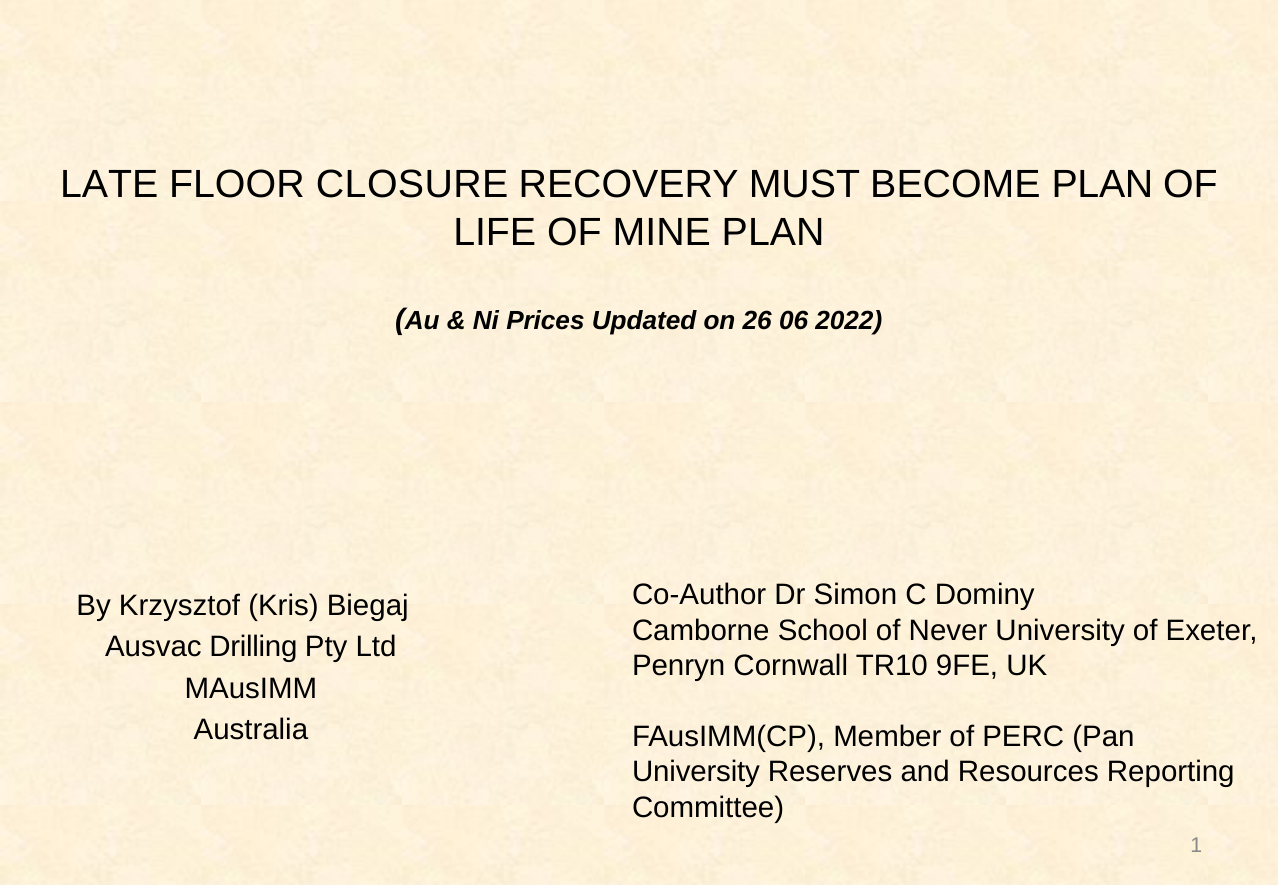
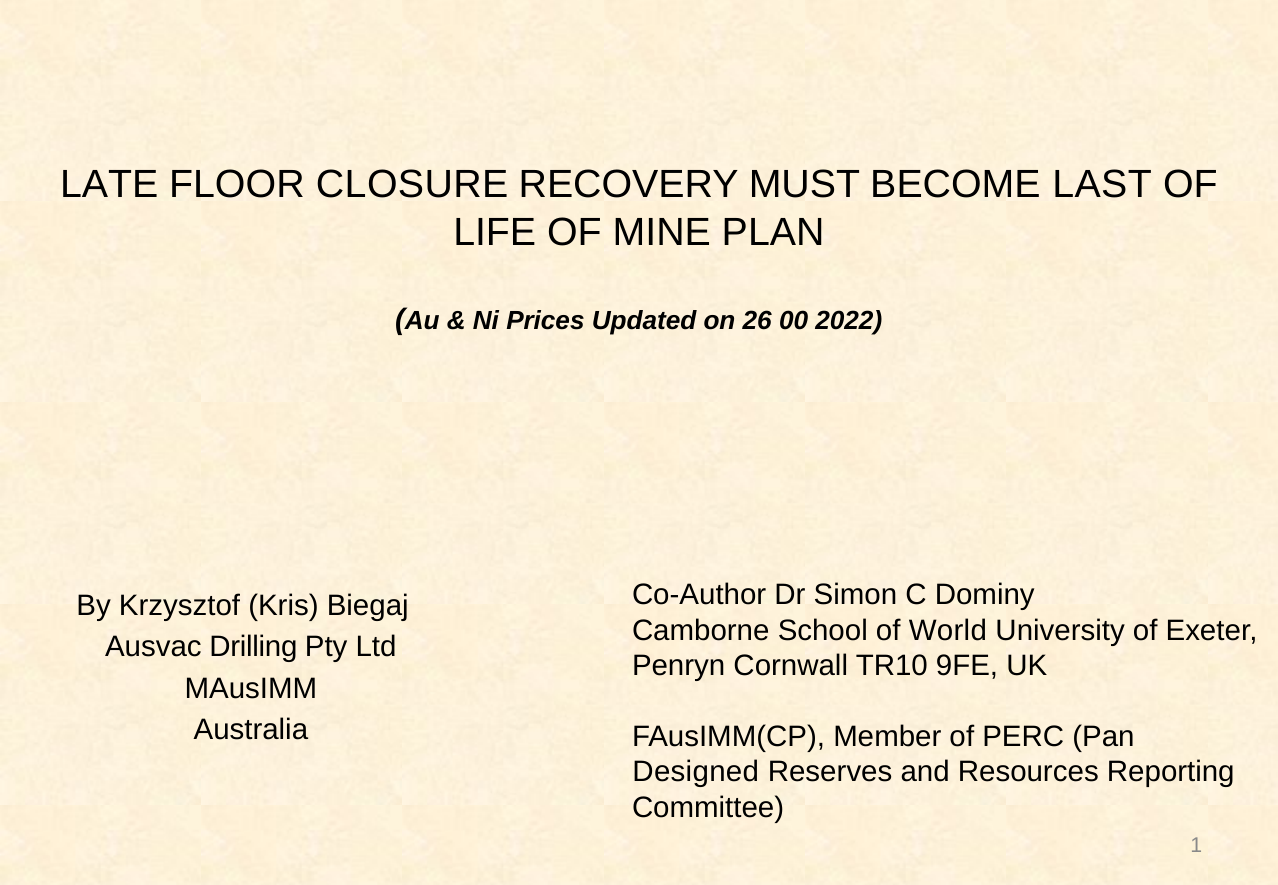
BECOME PLAN: PLAN -> LAST (1102, 185)
06: 06 -> 00 (794, 321)
Never: Never -> World (948, 630)
University: University -> Designed (696, 772)
